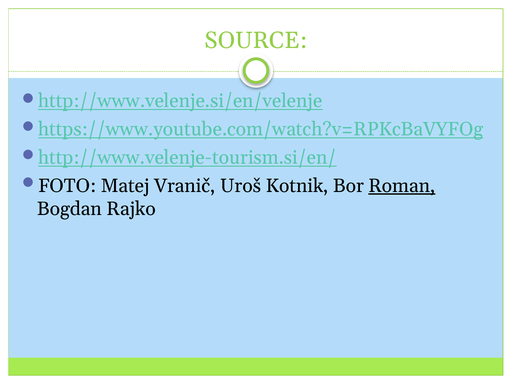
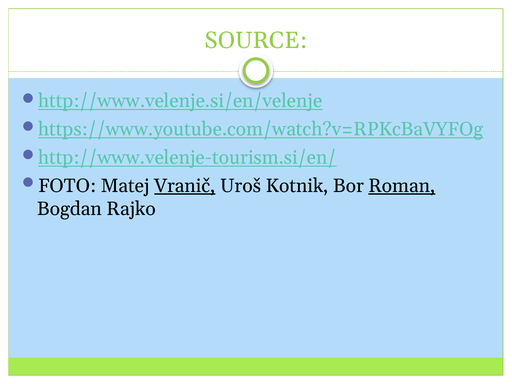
Vranič underline: none -> present (185, 186)
